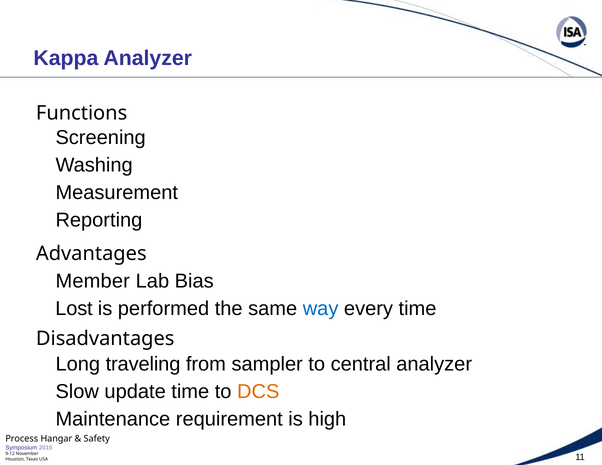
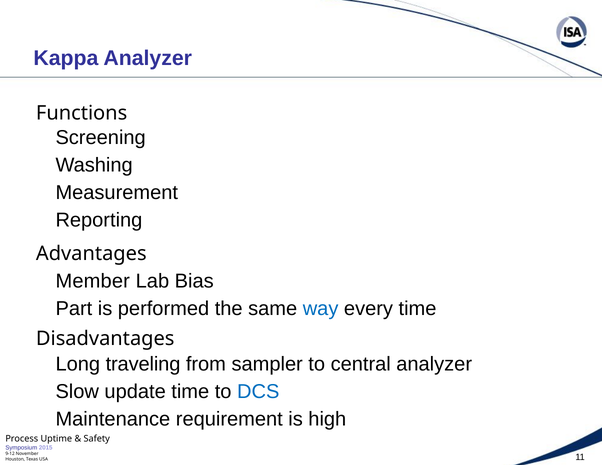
Lost: Lost -> Part (74, 309)
DCS colour: orange -> blue (258, 392)
Hangar: Hangar -> Uptime (56, 439)
